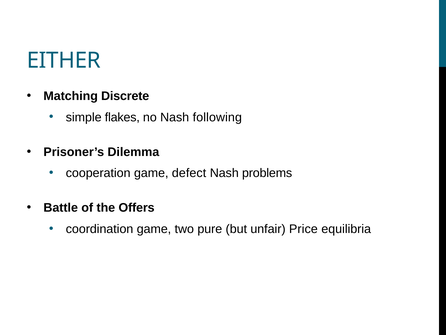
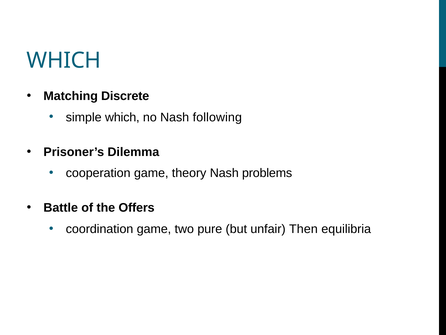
EITHER: EITHER -> WHICH (64, 60)
simple flakes: flakes -> which (122, 117)
defect: defect -> theory (189, 173)
Price: Price -> Then (303, 229)
